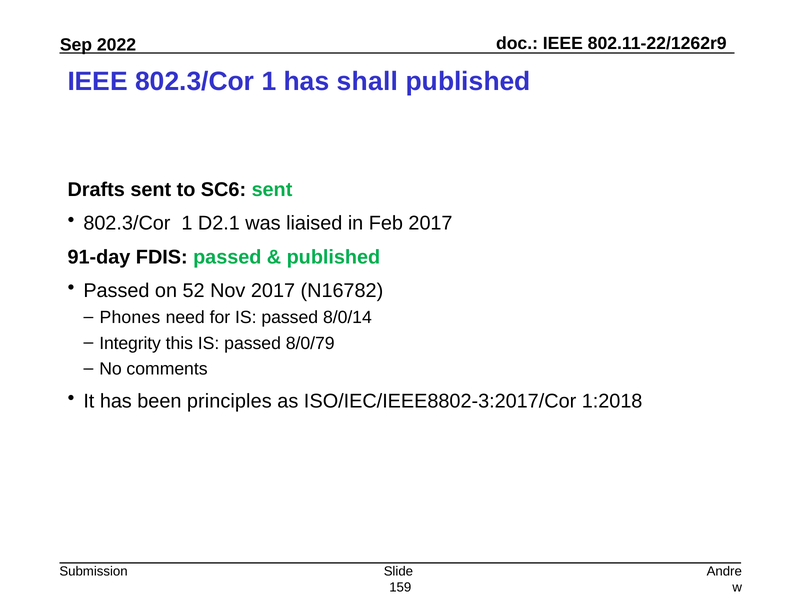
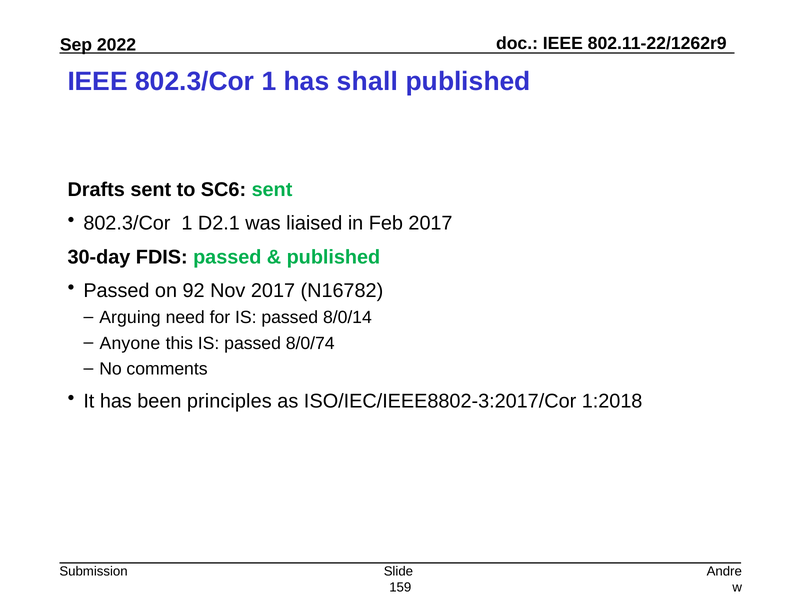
91-day: 91-day -> 30-day (99, 257)
52: 52 -> 92 (194, 291)
Phones: Phones -> Arguing (130, 317)
Integrity: Integrity -> Anyone (130, 343)
8/0/79: 8/0/79 -> 8/0/74 (310, 343)
